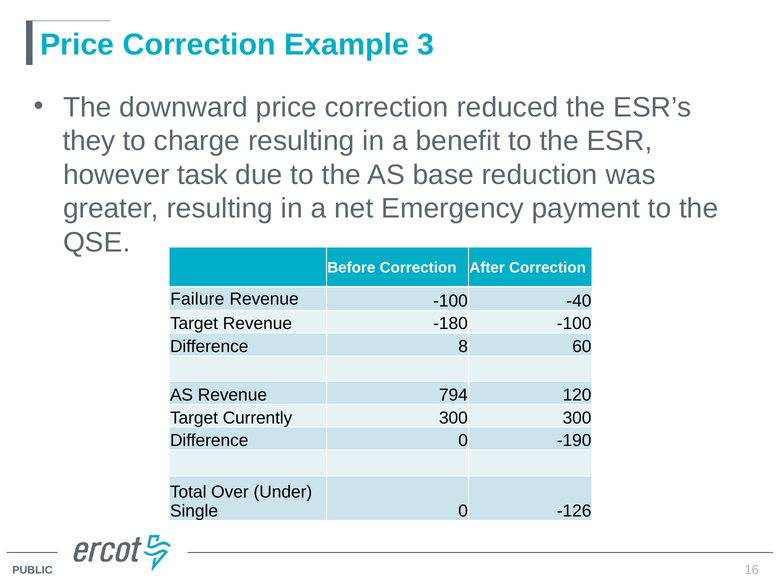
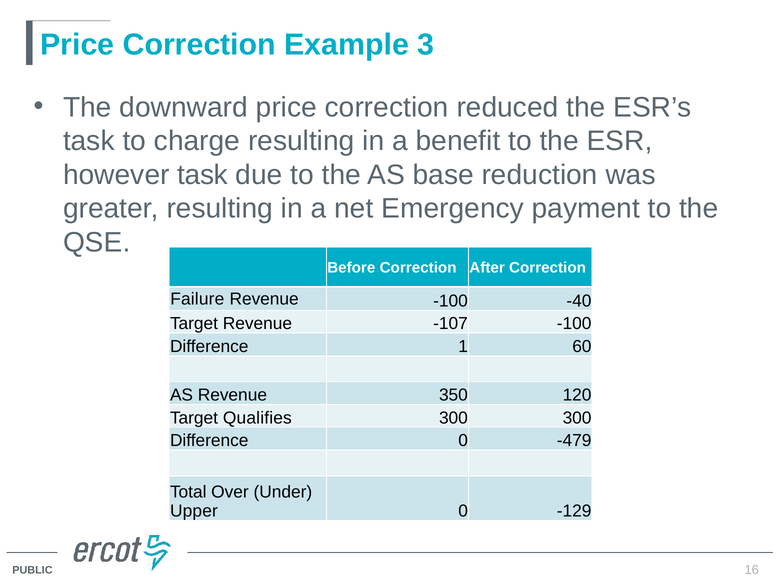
they: they -> task (89, 141)
-180: -180 -> -107 (451, 324)
8: 8 -> 1 (463, 347)
794: 794 -> 350 (453, 396)
Currently: Currently -> Qualifies (257, 418)
-190: -190 -> -479 (574, 441)
Single: Single -> Upper (194, 512)
-126: -126 -> -129 (574, 512)
